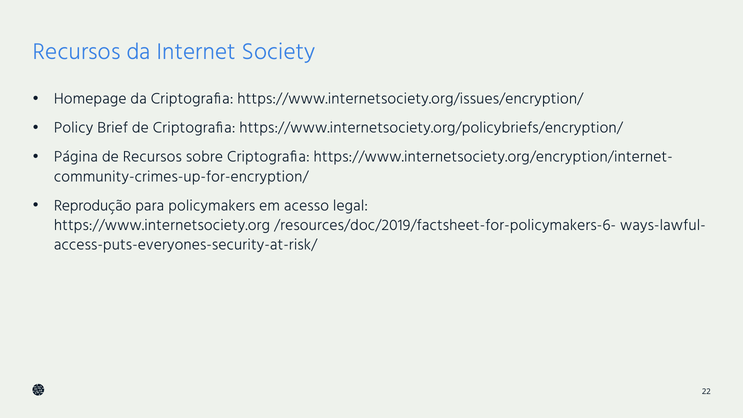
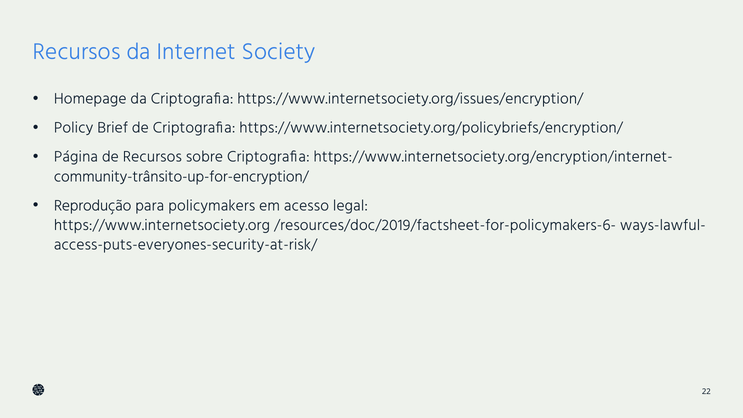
community-crimes-up-for-encryption/: community-crimes-up-for-encryption/ -> community-trânsito-up-for-encryption/ (181, 176)
